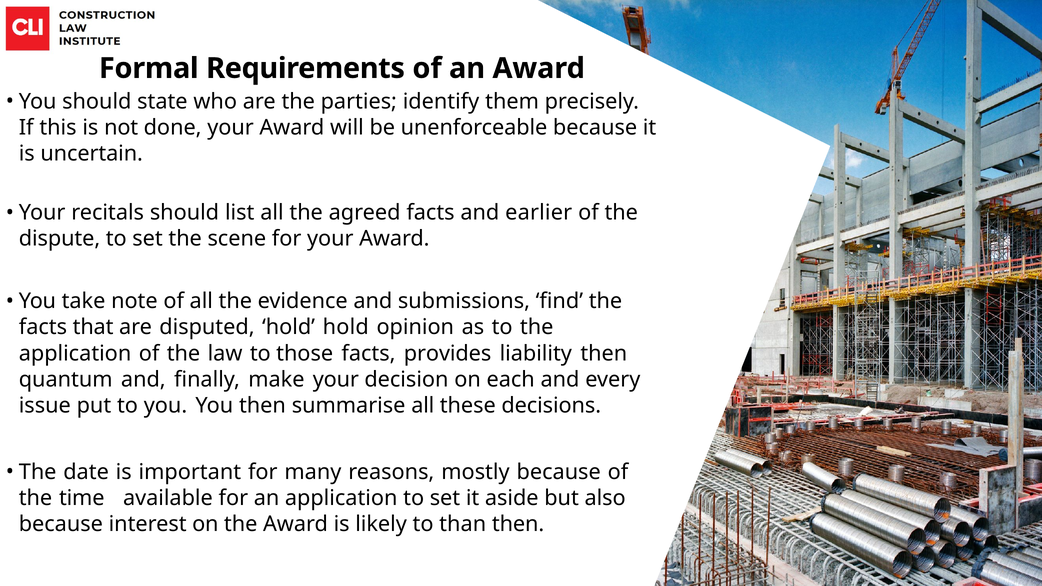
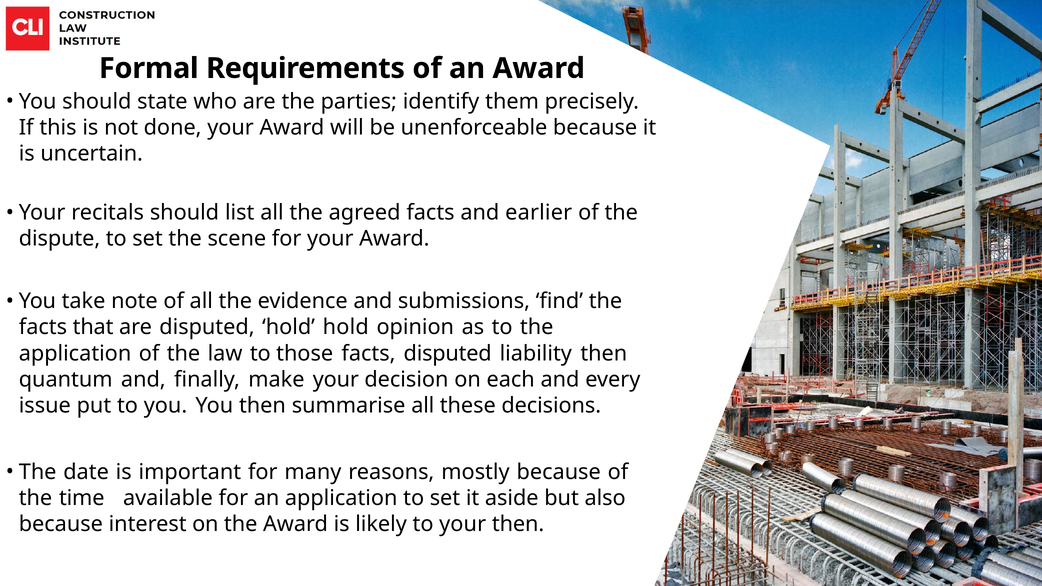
facts provides: provides -> disputed (448, 353)
to than: than -> your (463, 524)
